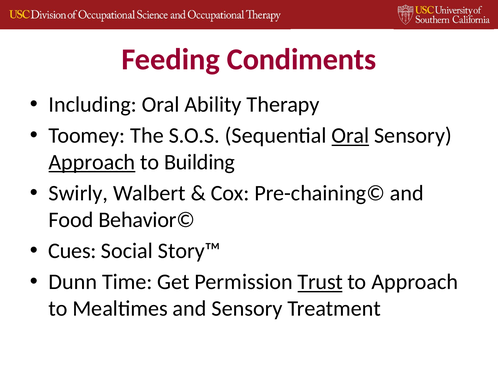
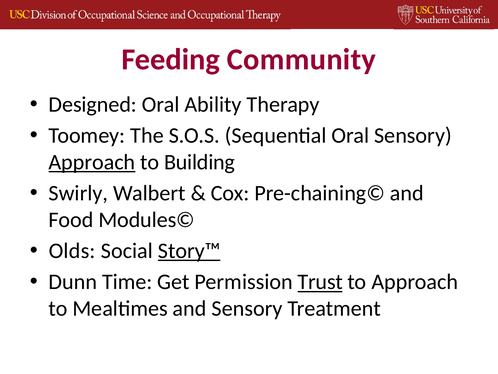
Condiments: Condiments -> Community (301, 59)
Including: Including -> Designed (93, 104)
Oral underline: present -> none (350, 135)
Behavior©: Behavior© -> Modules© (147, 220)
Cues: Cues -> Olds (72, 251)
Story™ underline: none -> present (189, 251)
